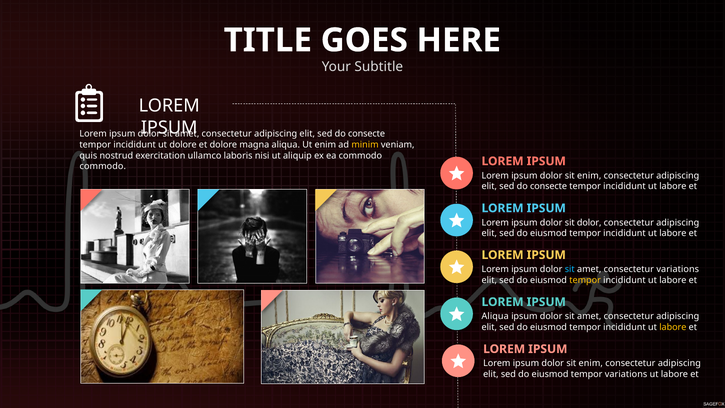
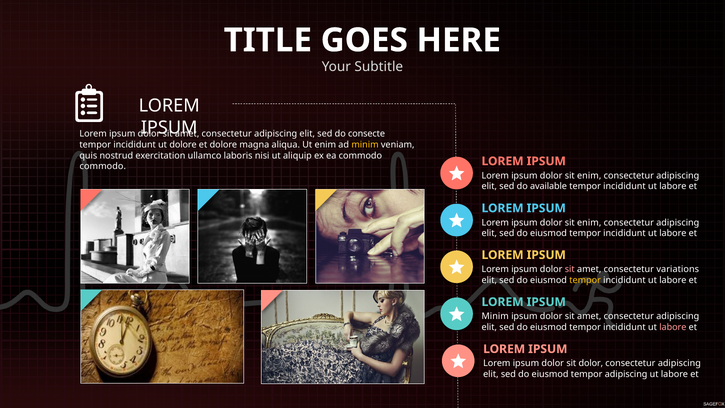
consecte: consecte -> available (549, 186)
dolor: dolor -> enim (589, 222)
sit colour: light blue -> pink (570, 269)
Aliqua: Aliqua -> Minim (495, 316)
labore colour: yellow -> pink (673, 327)
enim: enim -> dolor (591, 363)
tempor variations: variations -> adipiscing (626, 374)
